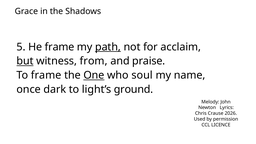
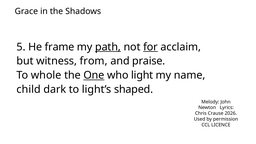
for underline: none -> present (150, 47)
but underline: present -> none (25, 61)
To frame: frame -> whole (46, 75)
soul: soul -> light (142, 75)
once: once -> child (29, 89)
ground: ground -> shaped (134, 89)
